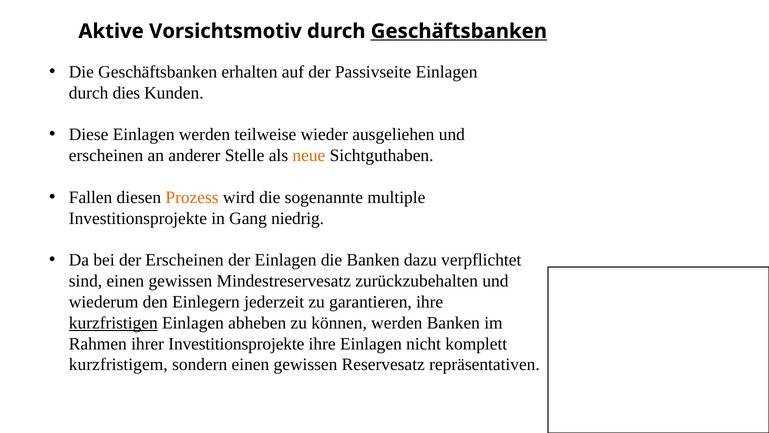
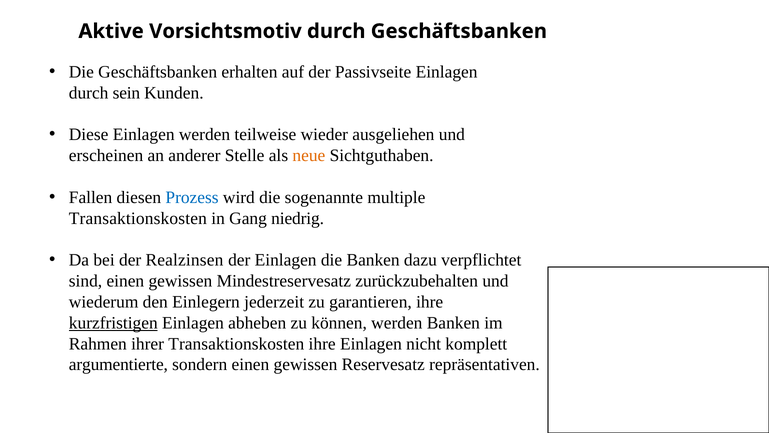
Geschäftsbanken underline: present -> none (459, 31)
dies: dies -> sein (126, 93)
Prozess colour: orange -> blue (192, 197)
Investitionsprojekte: Investitionsprojekte -> Transaktionskosten (138, 218)
der Erscheinen: Erscheinen -> Realzinsen (184, 260)
ihrer Investitionsprojekte: Investitionsprojekte -> Transaktionskosten (236, 343)
kurzfristigem: kurzfristigem -> argumentierte (118, 364)
